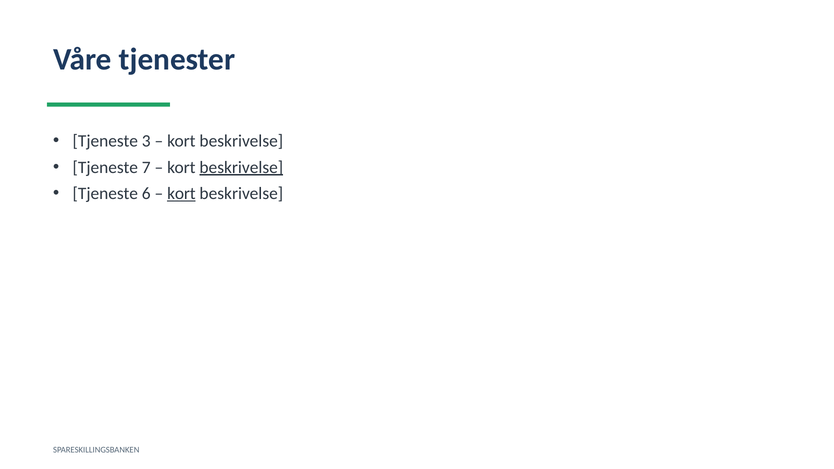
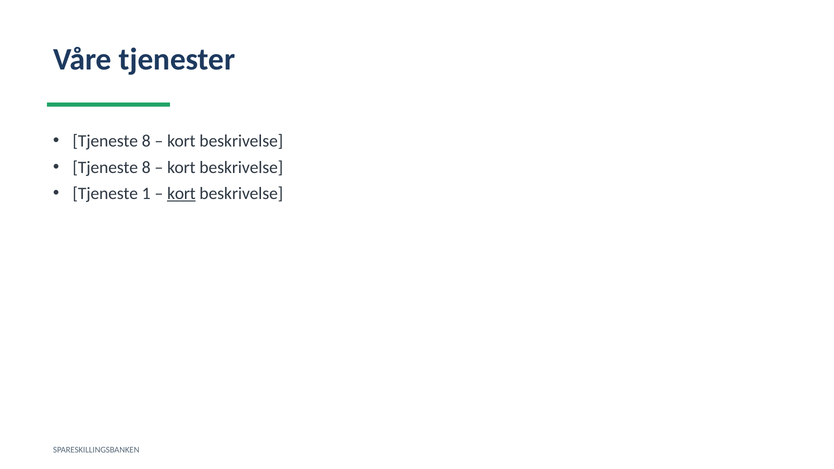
3: 3 -> 8 (146, 141)
7: 7 -> 8 (146, 167)
beskrivelse underline: present -> none (241, 167)
6: 6 -> 1 (146, 193)
